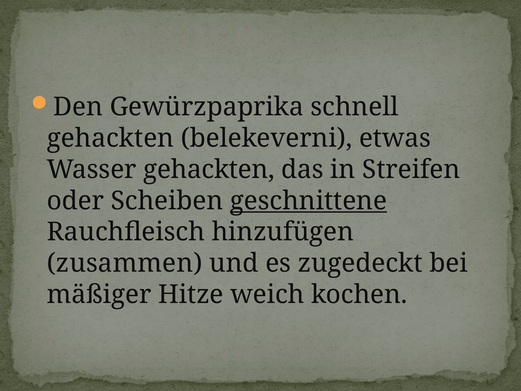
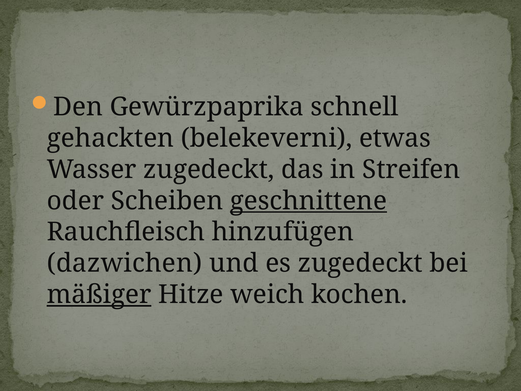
Wasser gehackten: gehackten -> zugedeckt (209, 169)
zusammen: zusammen -> dazwichen (125, 263)
mäßiger underline: none -> present (99, 294)
